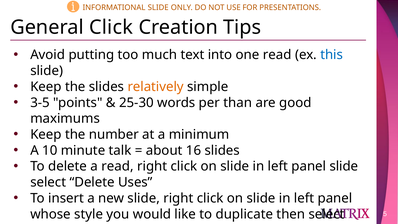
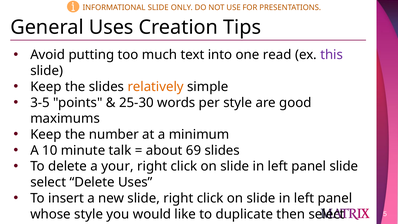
General Click: Click -> Uses (111, 27)
this colour: blue -> purple (332, 55)
per than: than -> style (238, 103)
16: 16 -> 69 (194, 150)
a read: read -> your (117, 166)
